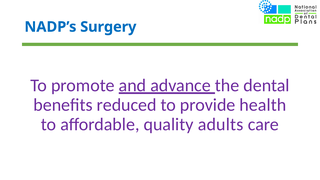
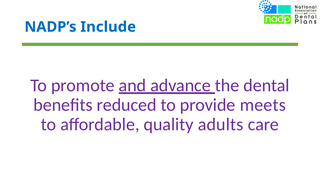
Surgery: Surgery -> Include (108, 27)
health: health -> meets (263, 105)
